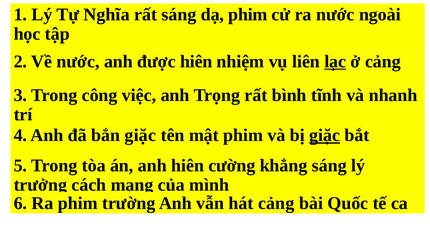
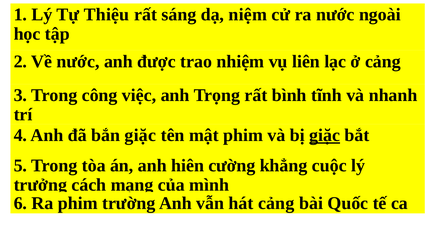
Nghĩa: Nghĩa -> Thiệu (106, 15)
dạ phim: phim -> niệm (248, 15)
được hiên: hiên -> trao (196, 61)
lạc underline: present -> none (335, 61)
khẳng sáng: sáng -> cuộc (329, 166)
